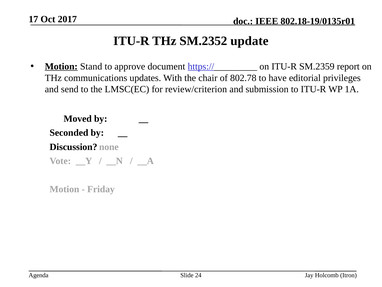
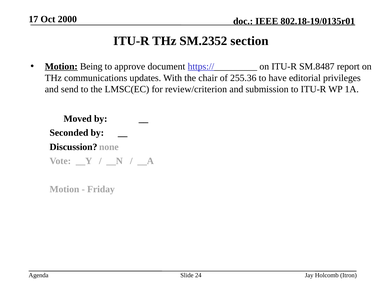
2017: 2017 -> 2000 (67, 19)
update: update -> section (249, 41)
Stand: Stand -> Being (91, 66)
SM.2359: SM.2359 -> SM.8487 (317, 66)
802.78: 802.78 -> 255.36 (243, 78)
